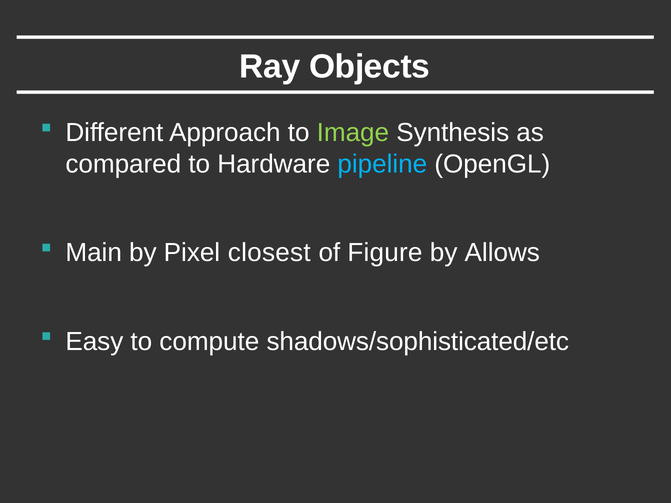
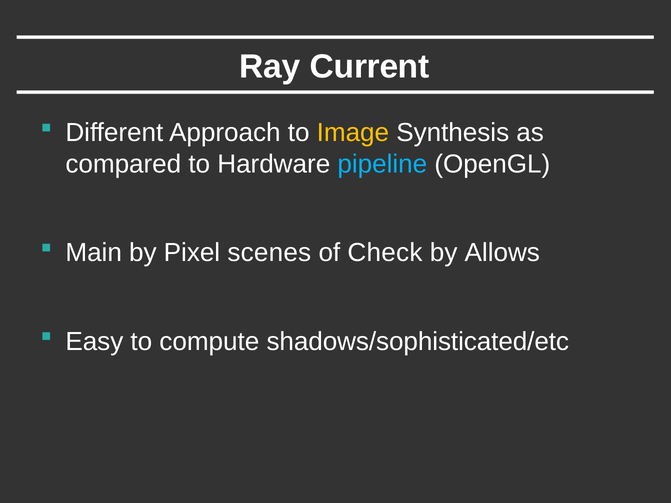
Objects: Objects -> Current (370, 67)
Image colour: light green -> yellow (353, 133)
closest: closest -> scenes (269, 253)
Figure: Figure -> Check (385, 253)
